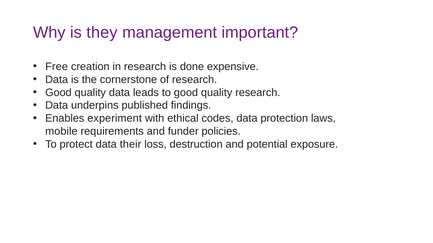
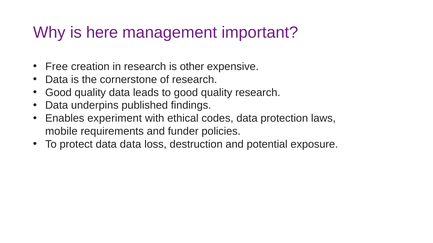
they: they -> here (102, 33)
done: done -> other (192, 67)
data their: their -> data (131, 145)
